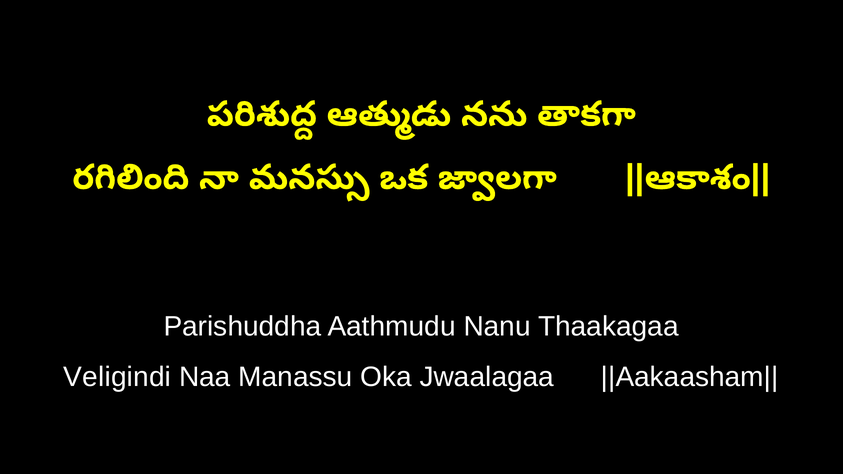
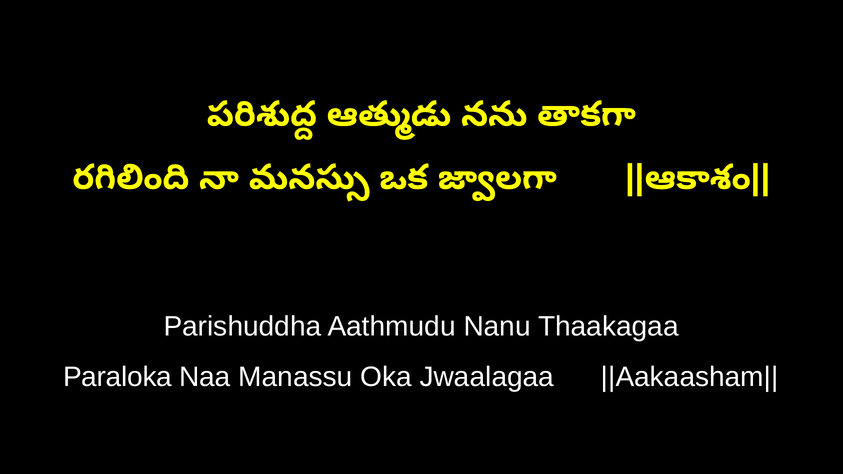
Veligindi: Veligindi -> Paraloka (117, 377)
